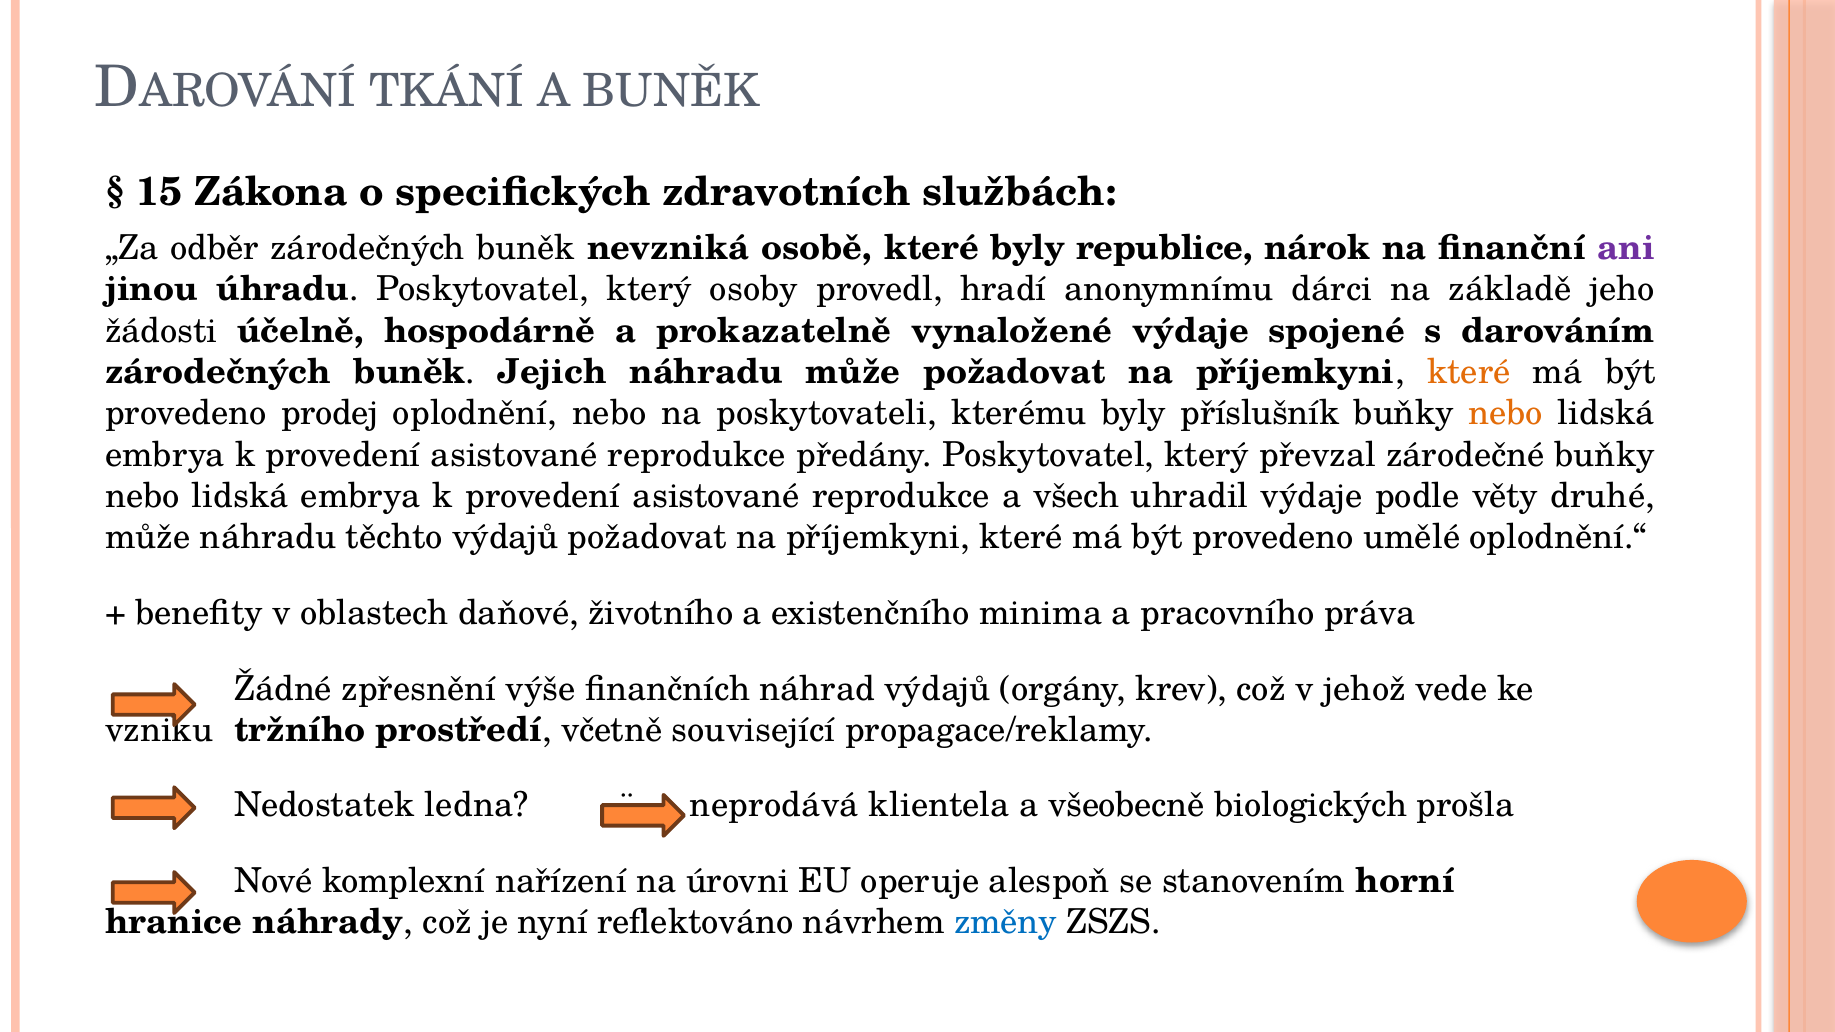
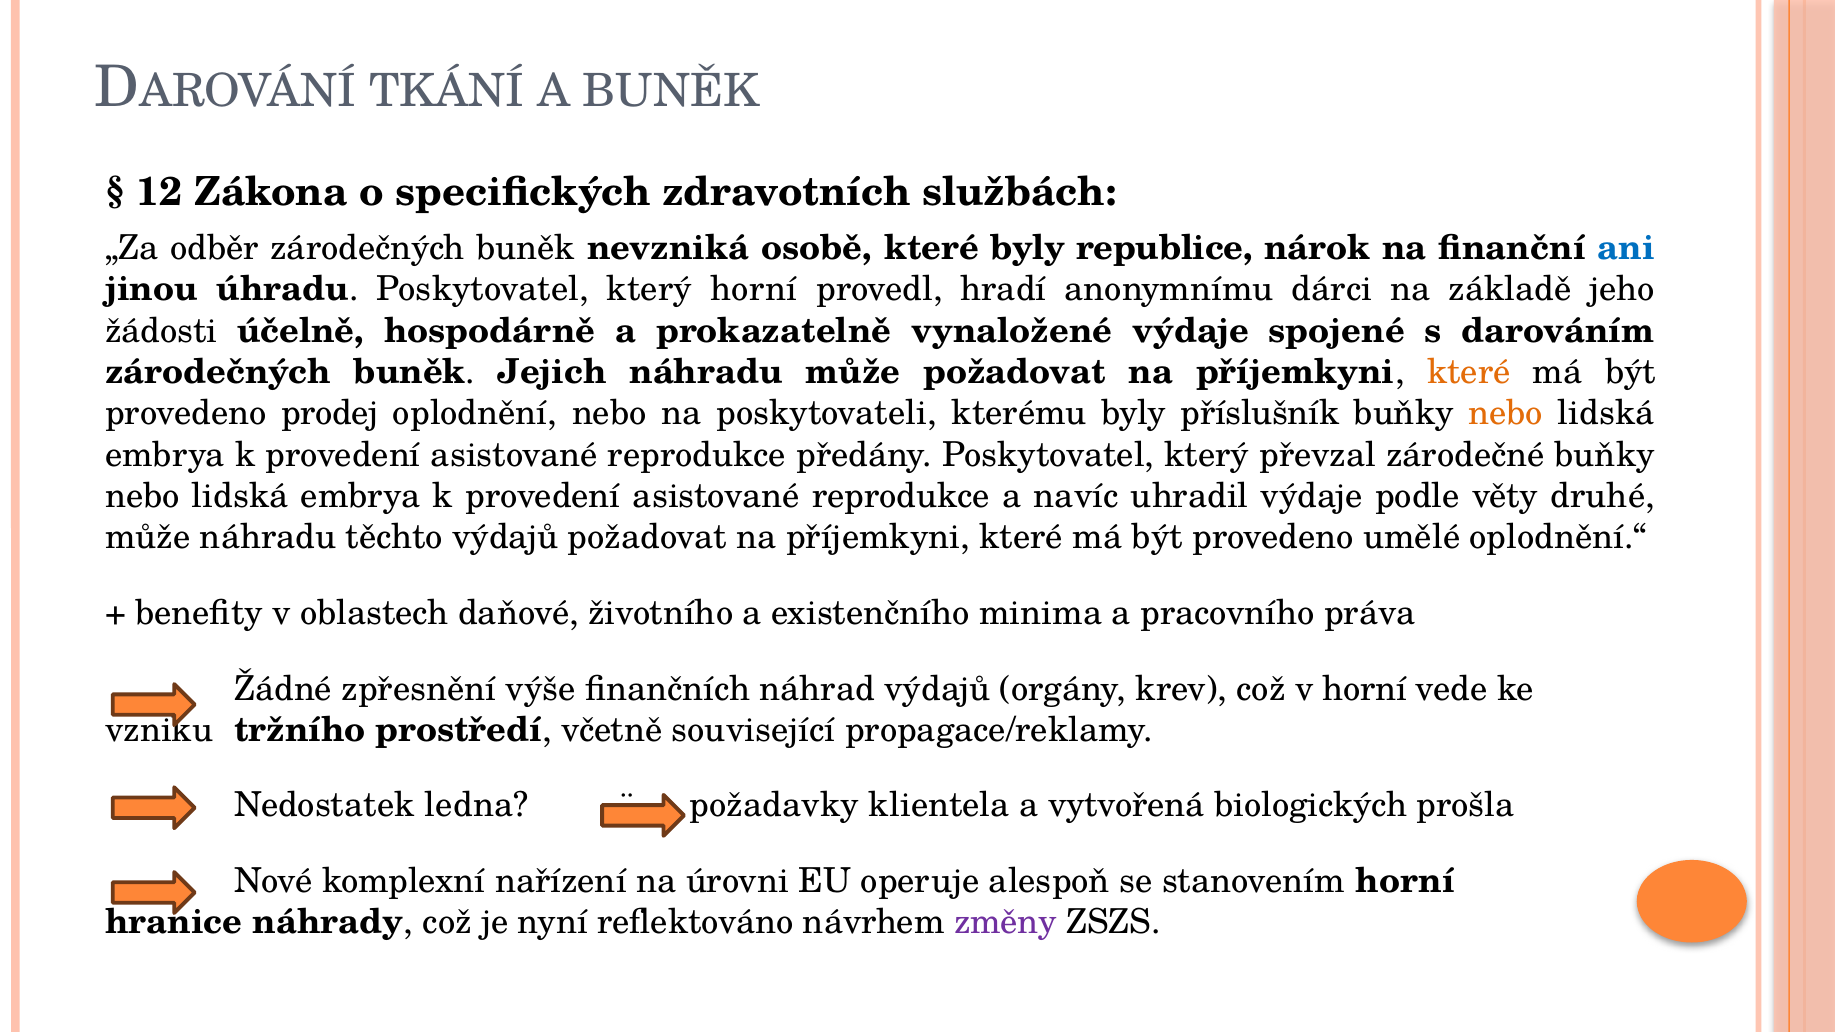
15: 15 -> 12 (160, 193)
ani colour: purple -> blue (1626, 248)
který osoby: osoby -> horní (754, 290)
všech: všech -> navíc (1076, 496)
v jehož: jehož -> horní (1365, 689)
neprodává: neprodává -> požadavky (775, 806)
všeobecně: všeobecně -> vytvořená (1126, 806)
změny colour: blue -> purple (1006, 923)
